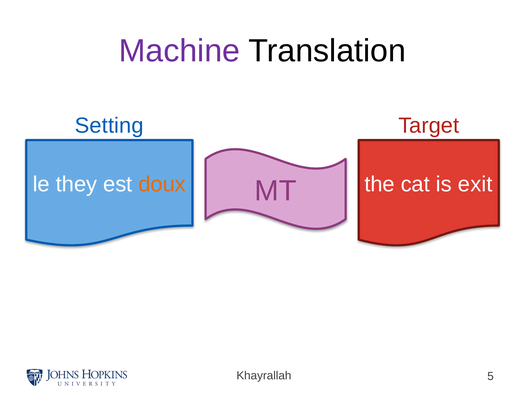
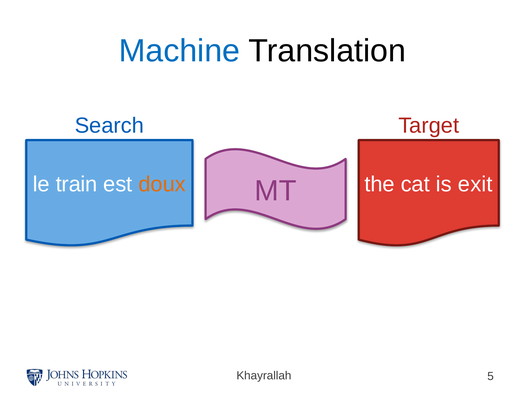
Machine colour: purple -> blue (179, 51)
Setting: Setting -> Search (109, 126)
they: they -> train (77, 184)
